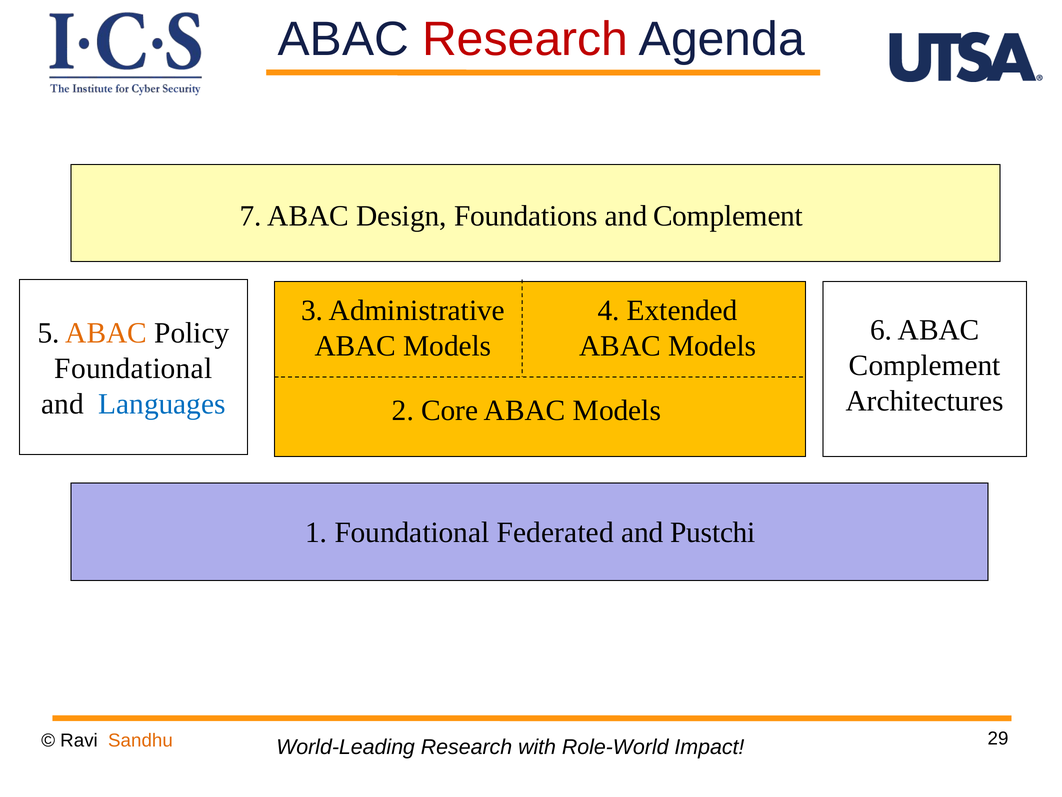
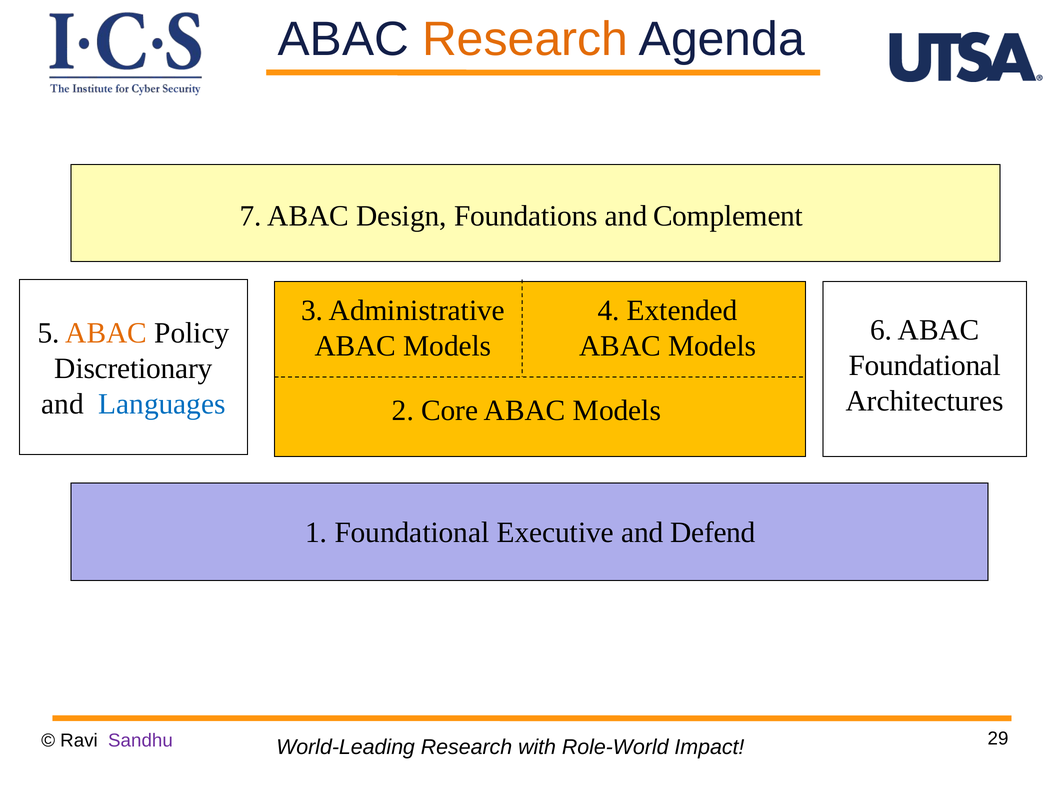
Research colour: red -> orange (525, 39)
Complement: Complement -> Foundational (925, 365)
Foundational: Foundational -> Discretionary (134, 368)
Federated: Federated -> Executive (555, 532)
Pustchi: Pustchi -> Defend (713, 532)
Sandhu colour: orange -> purple (140, 740)
